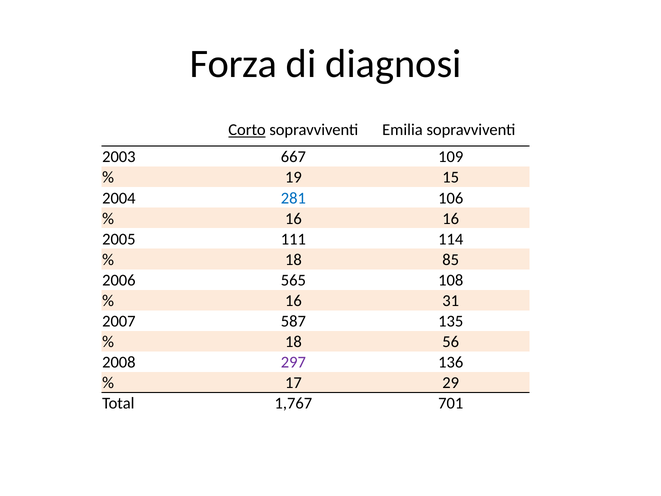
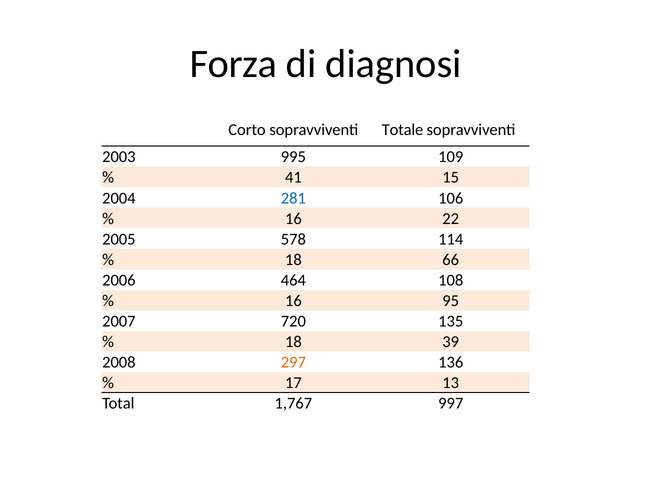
Corto underline: present -> none (247, 130)
Emilia: Emilia -> Totale (403, 130)
667: 667 -> 995 (293, 157)
19: 19 -> 41 (293, 177)
16 16: 16 -> 22 (451, 218)
111: 111 -> 578 (293, 239)
85: 85 -> 66 (451, 260)
565: 565 -> 464 (293, 280)
31: 31 -> 95 (451, 301)
587: 587 -> 720 (293, 321)
56: 56 -> 39 (451, 342)
297 colour: purple -> orange (293, 362)
29: 29 -> 13 (451, 383)
701: 701 -> 997 (451, 403)
